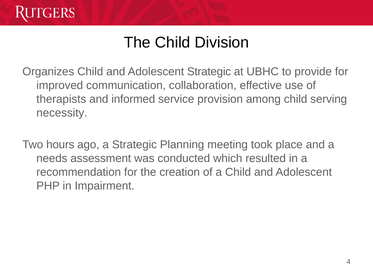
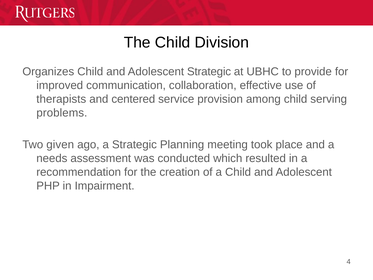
informed: informed -> centered (133, 99)
necessity: necessity -> problems (62, 113)
hours: hours -> given (60, 145)
